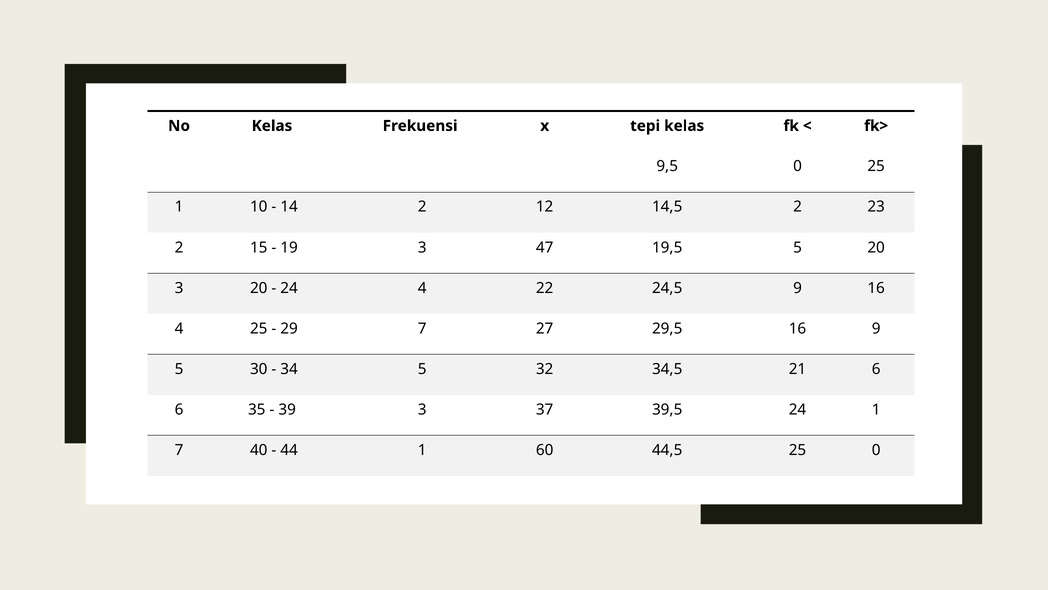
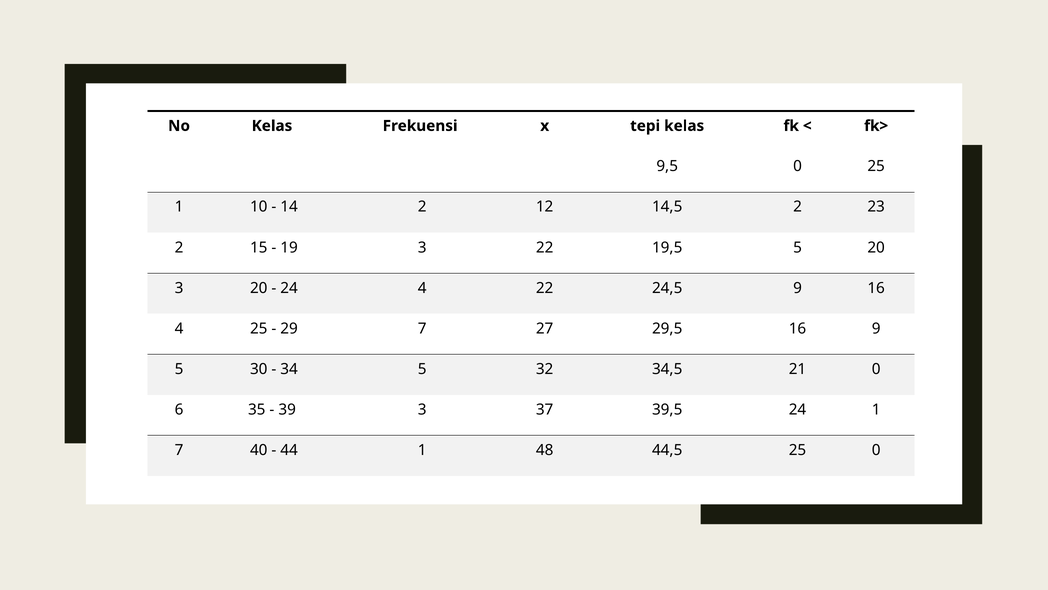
3 47: 47 -> 22 (545, 247)
21 6: 6 -> 0 (876, 369)
60: 60 -> 48 (545, 450)
